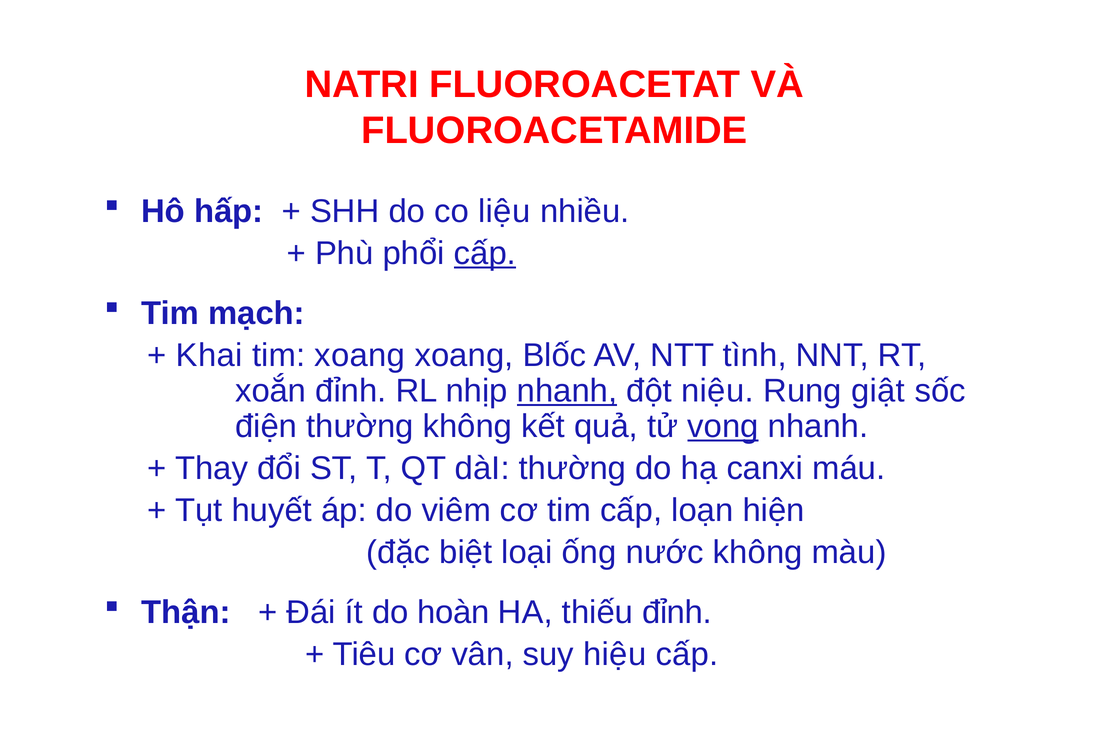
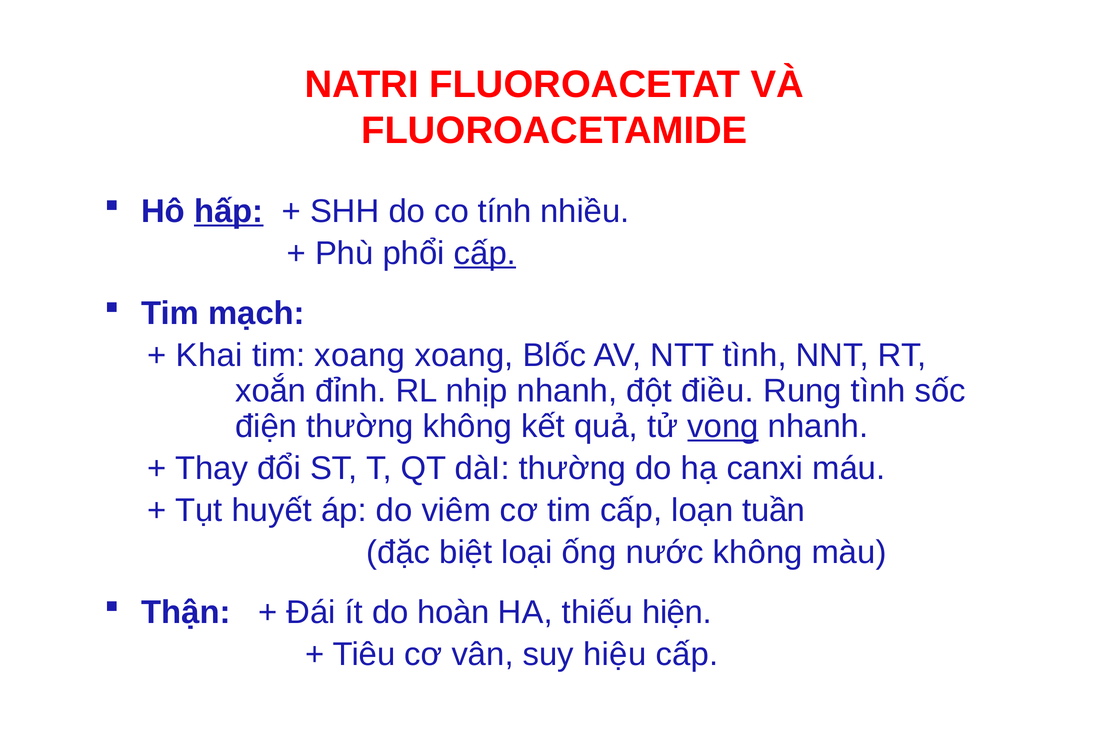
hấp underline: none -> present (229, 211)
liệu: liệu -> tính (505, 211)
nhanh underline: present -> none (567, 391)
niệu: niệu -> điều (717, 391)
Rung giật: giật -> tình (878, 391)
hiện: hiện -> tuần (774, 511)
thiếu đỉnh: đỉnh -> hiện (677, 613)
